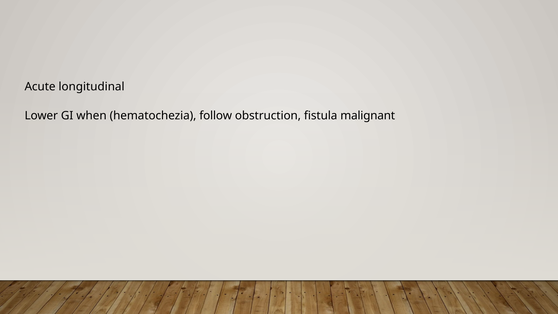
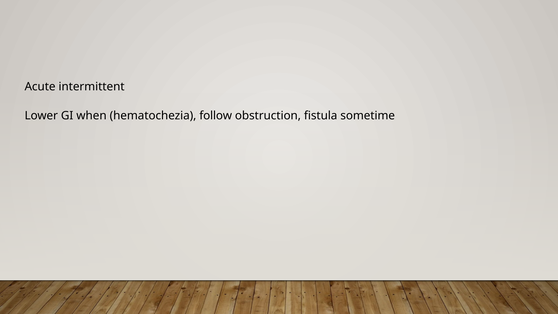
longitudinal: longitudinal -> intermittent (92, 86)
malignant: malignant -> sometime (368, 116)
